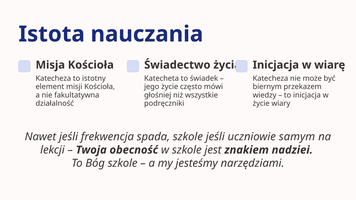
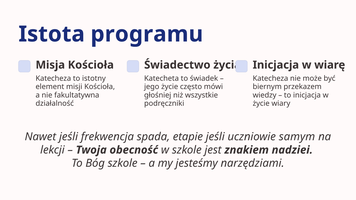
nauczania: nauczania -> programu (147, 34)
spada szkole: szkole -> etapie (188, 137)
